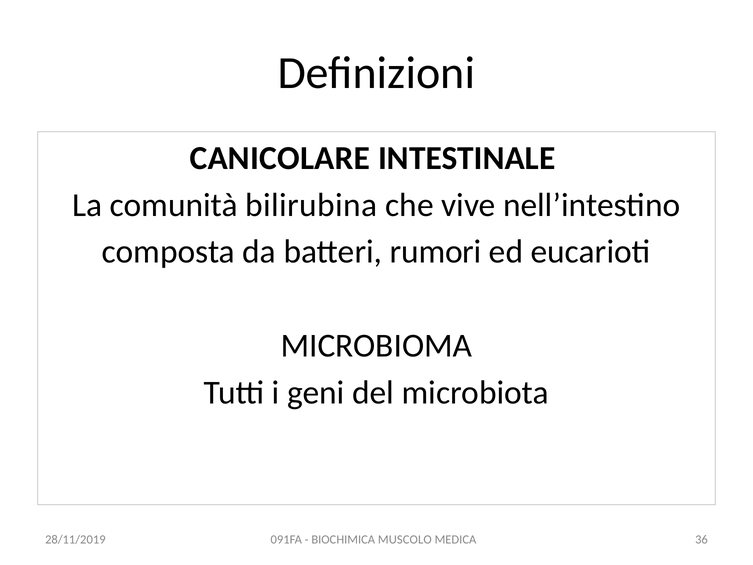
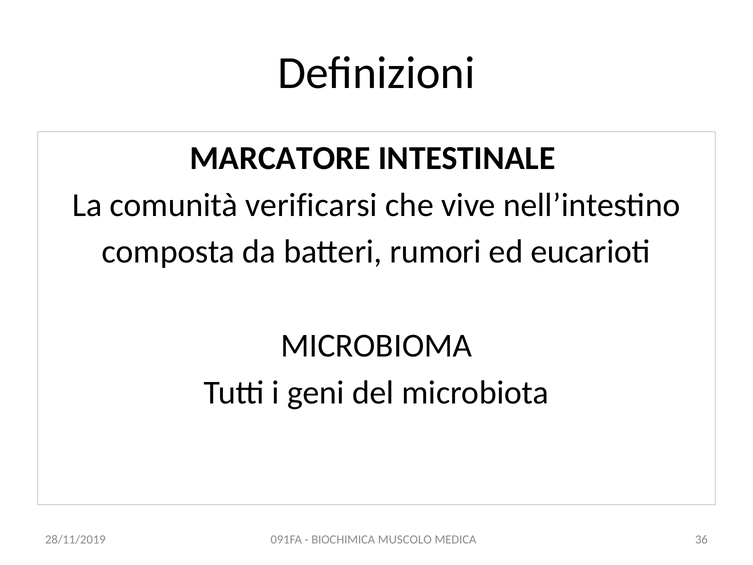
CANICOLARE: CANICOLARE -> MARCATORE (280, 158)
bilirubina: bilirubina -> verificarsi (311, 205)
